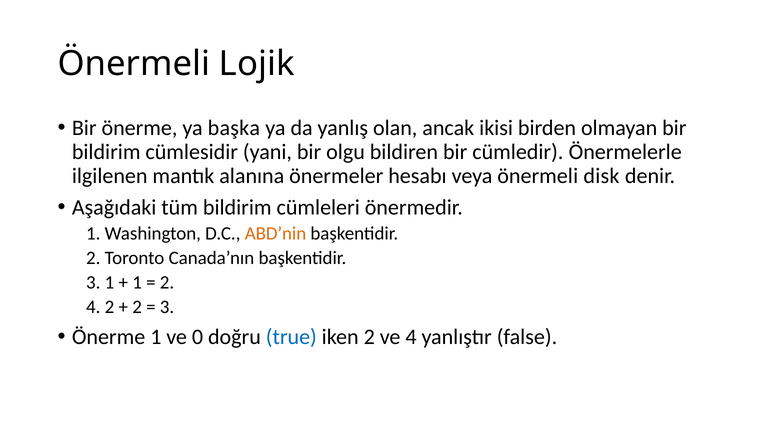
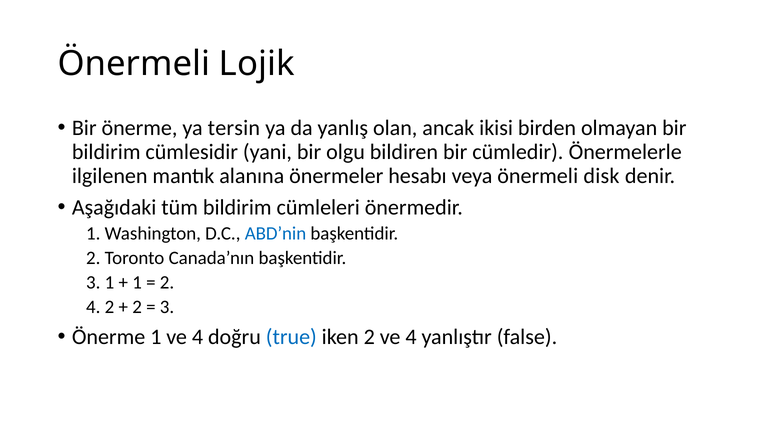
başka: başka -> tersin (234, 128)
ABD’nin colour: orange -> blue (275, 234)
1 ve 0: 0 -> 4 (198, 337)
